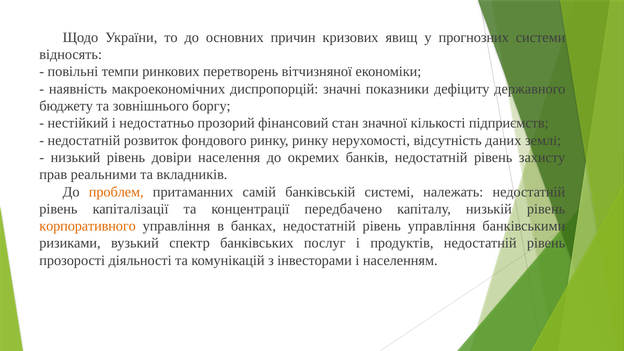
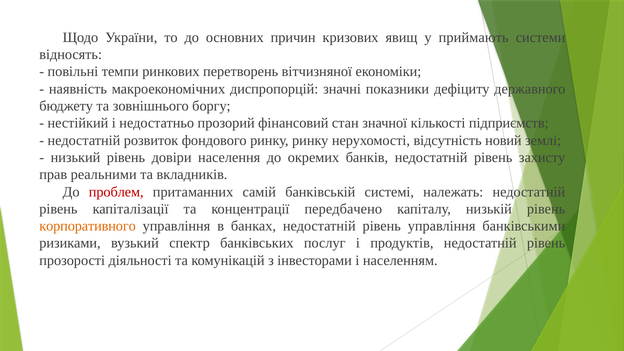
прогнозних: прогнозних -> приймають (474, 37)
даних: даних -> новий (503, 140)
проблем colour: orange -> red (116, 192)
